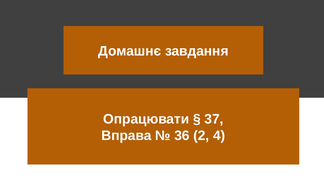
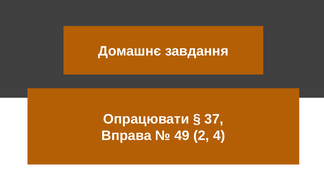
36: 36 -> 49 (182, 136)
